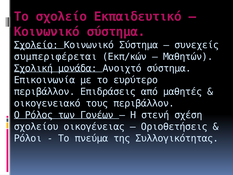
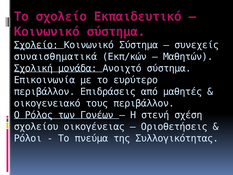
συμπεριφέρεται: συμπεριφέρεται -> συναισθηματικά (55, 57)
